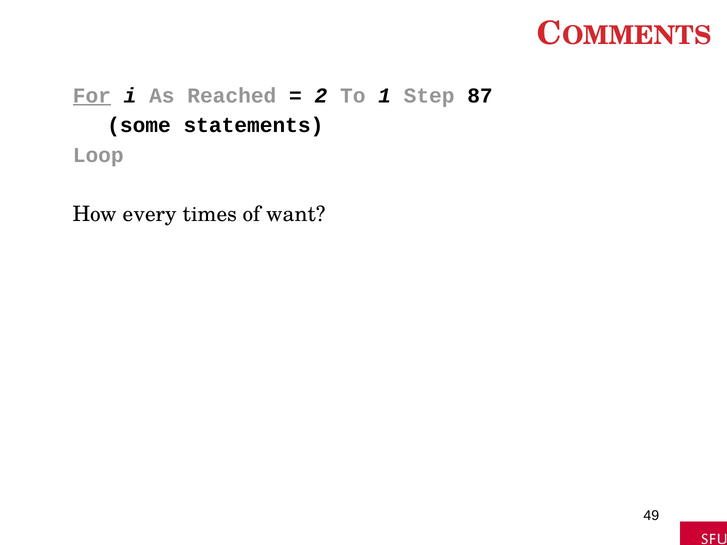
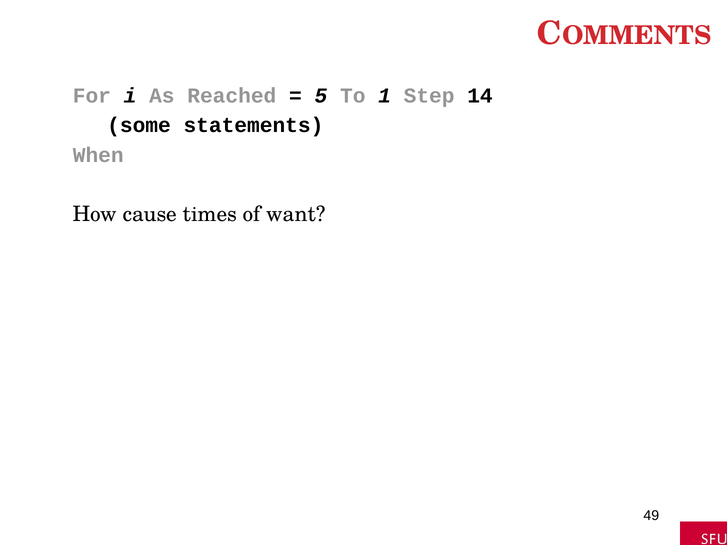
For underline: present -> none (92, 96)
2: 2 -> 5 (321, 96)
87: 87 -> 14 (480, 96)
Loop: Loop -> When (98, 155)
every: every -> cause (150, 215)
